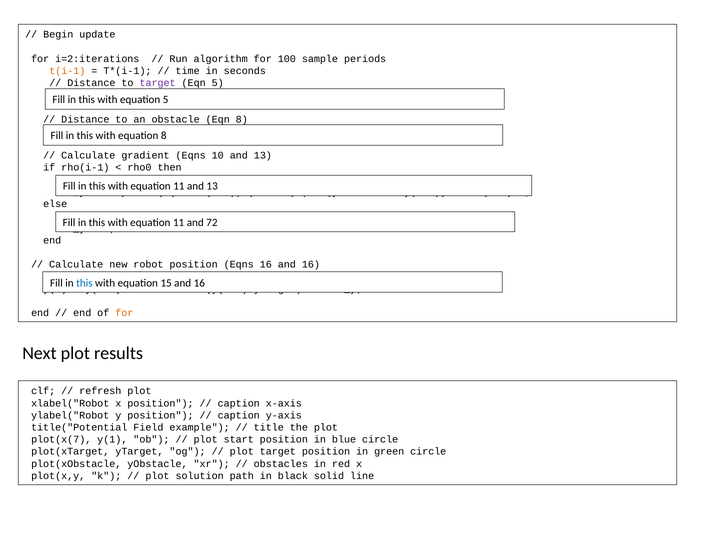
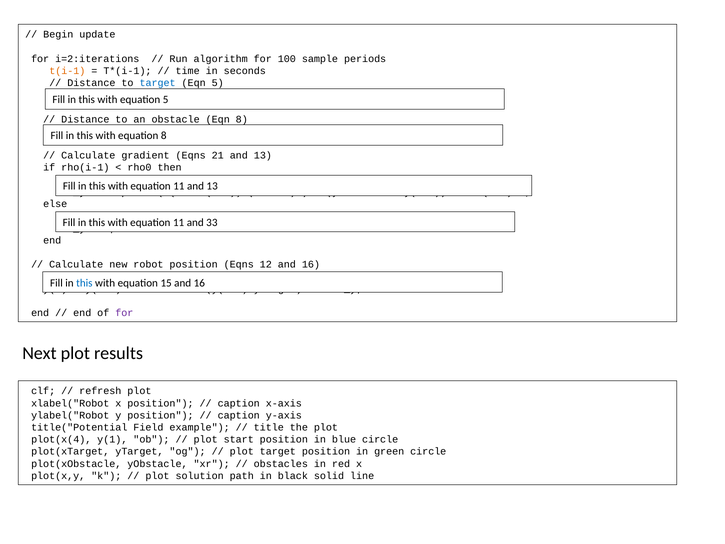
target colour: purple -> blue (158, 83)
10: 10 -> 21 (218, 155)
72: 72 -> 33 (212, 222)
Eqns 16: 16 -> 12 (266, 264)
for colour: orange -> purple (124, 313)
plot(x(7: plot(x(7 -> plot(x(4 (61, 439)
